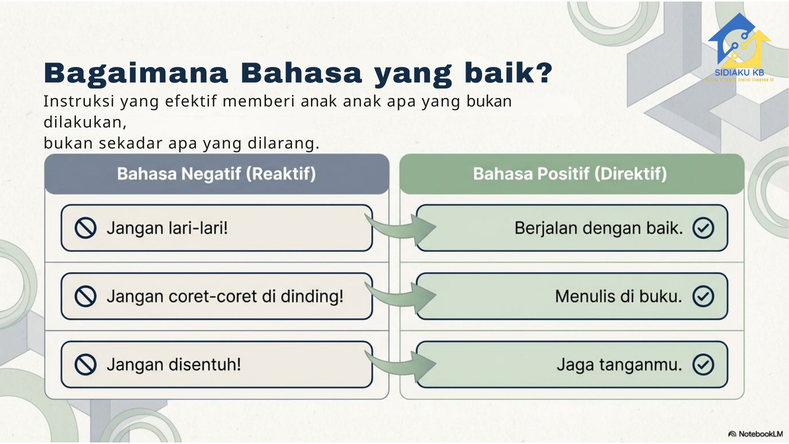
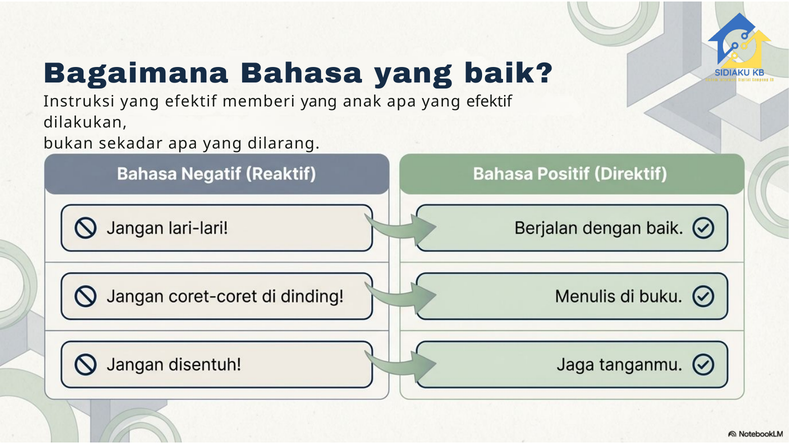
memberi anak: anak -> yang (319, 101)
apa yang bukan: bukan -> efektif (489, 101)
